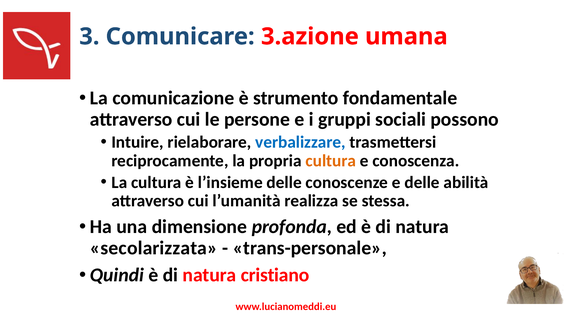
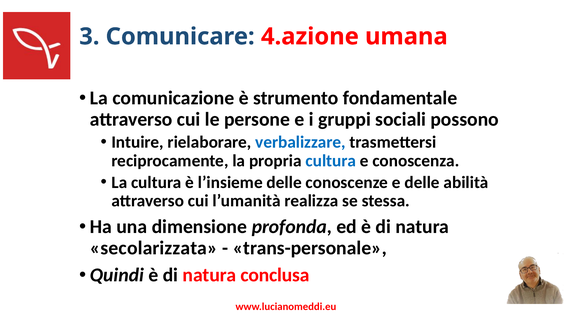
3.azione: 3.azione -> 4.azione (310, 37)
cultura colour: orange -> blue (331, 161)
cristiano: cristiano -> conclusa (275, 276)
